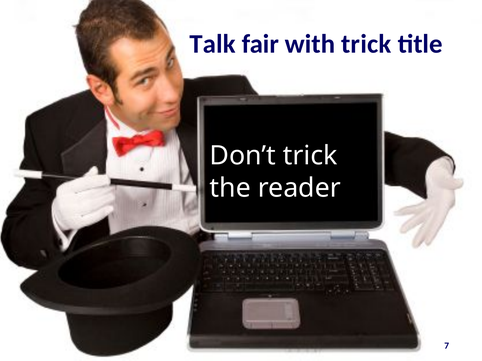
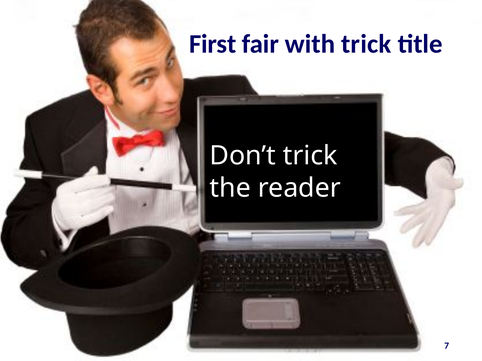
Talk: Talk -> First (213, 44)
